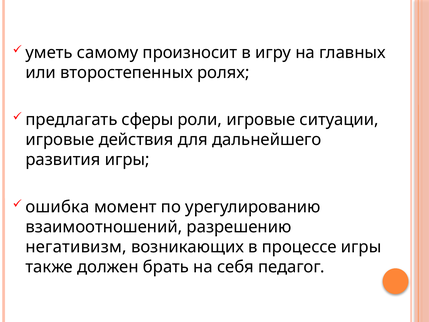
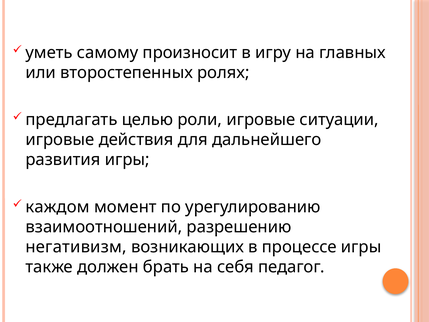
сферы: сферы -> целью (148, 120)
ошибка: ошибка -> каждом (58, 207)
